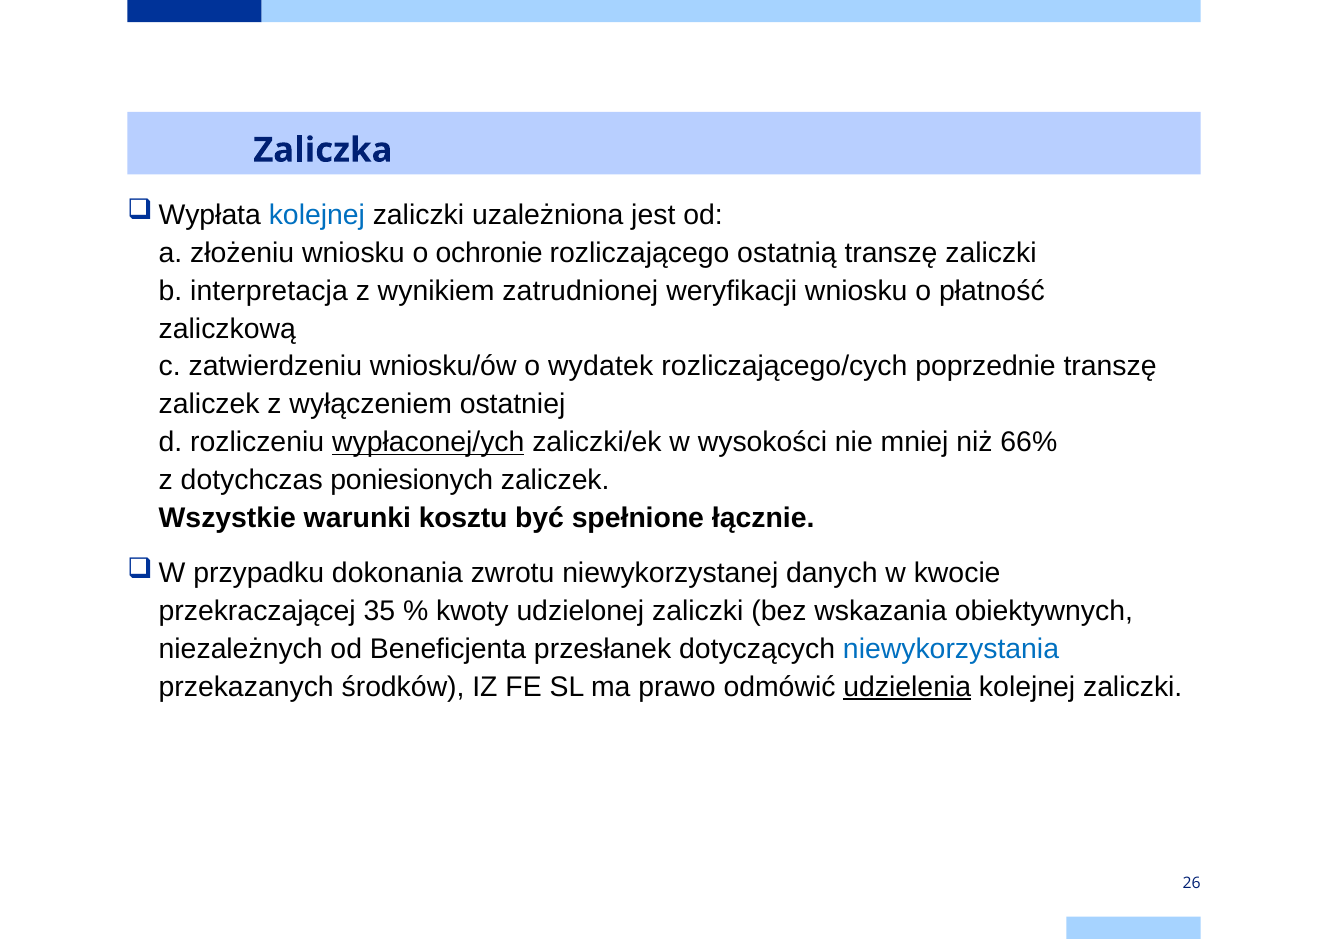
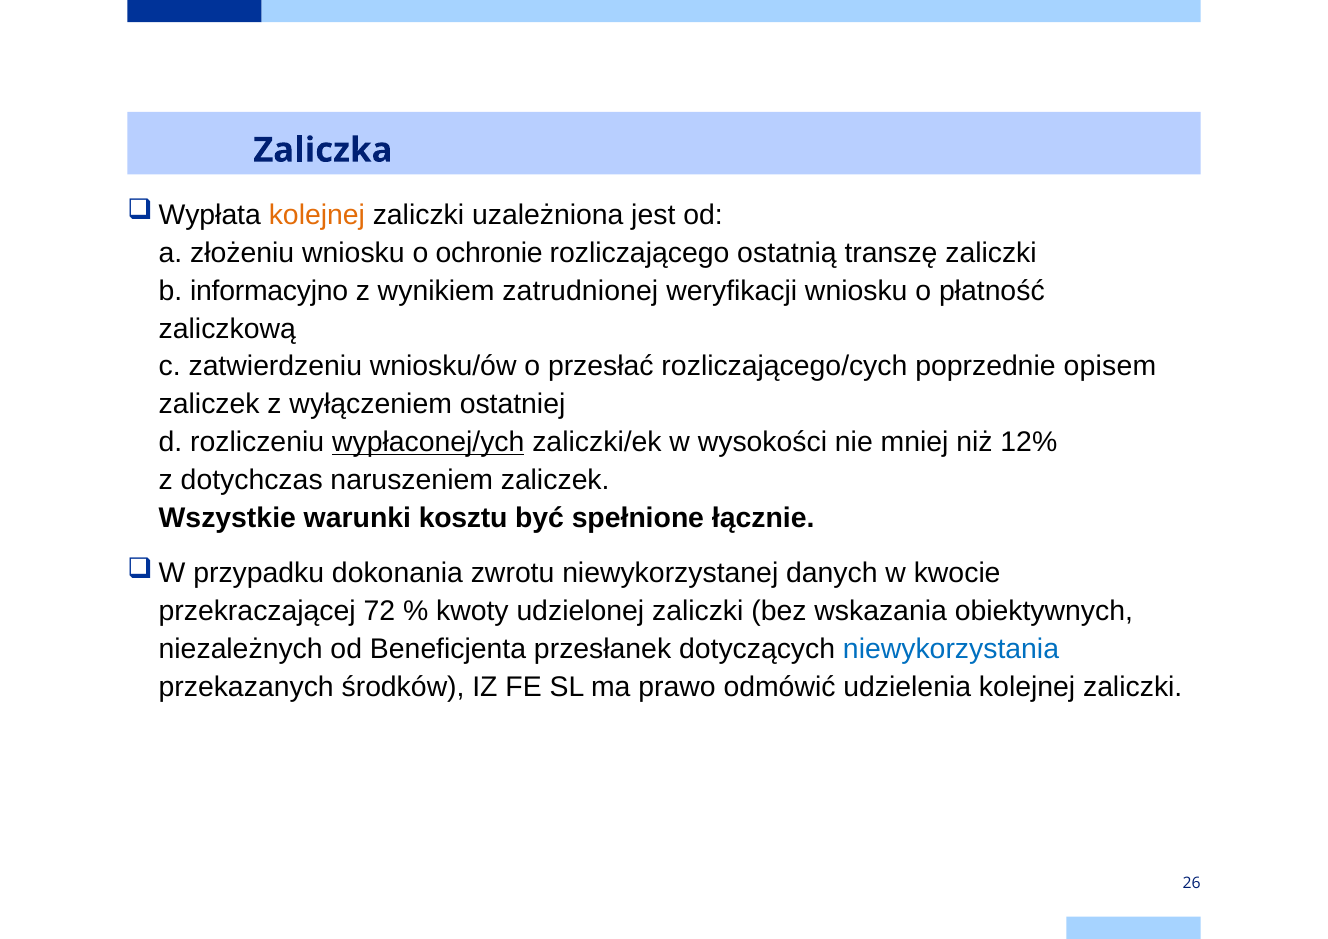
kolejnej colour: blue -> orange (317, 215)
interpretacja: interpretacja -> informacyjno (269, 291)
wydatek: wydatek -> przesłać (601, 367)
poprzednie transzę: transzę -> opisem (1110, 367)
66%: 66% -> 12% (1029, 442)
poniesionych: poniesionych -> naruszeniem (412, 480)
35: 35 -> 72 (379, 611)
udzielenia underline: present -> none (907, 687)
